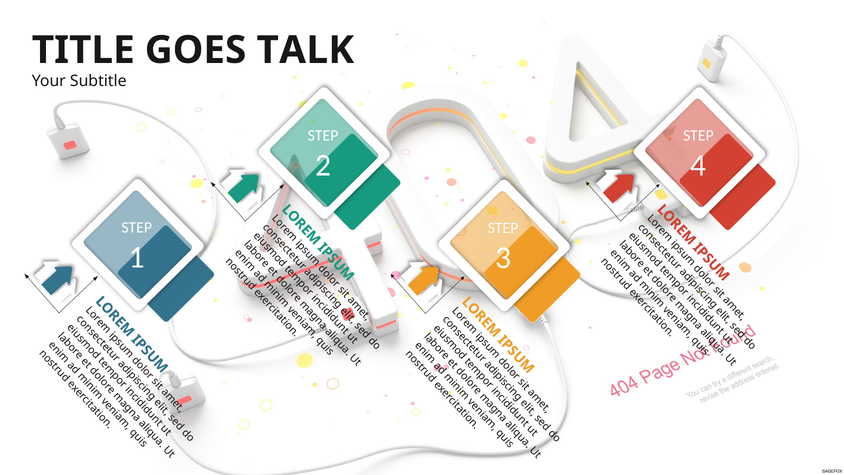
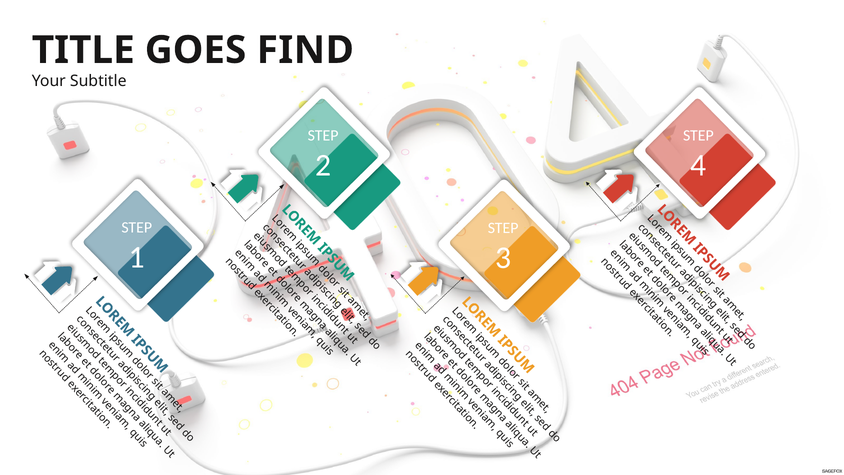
TALK: TALK -> FIND (305, 50)
